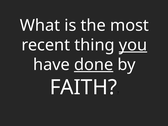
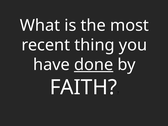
you underline: present -> none (133, 45)
